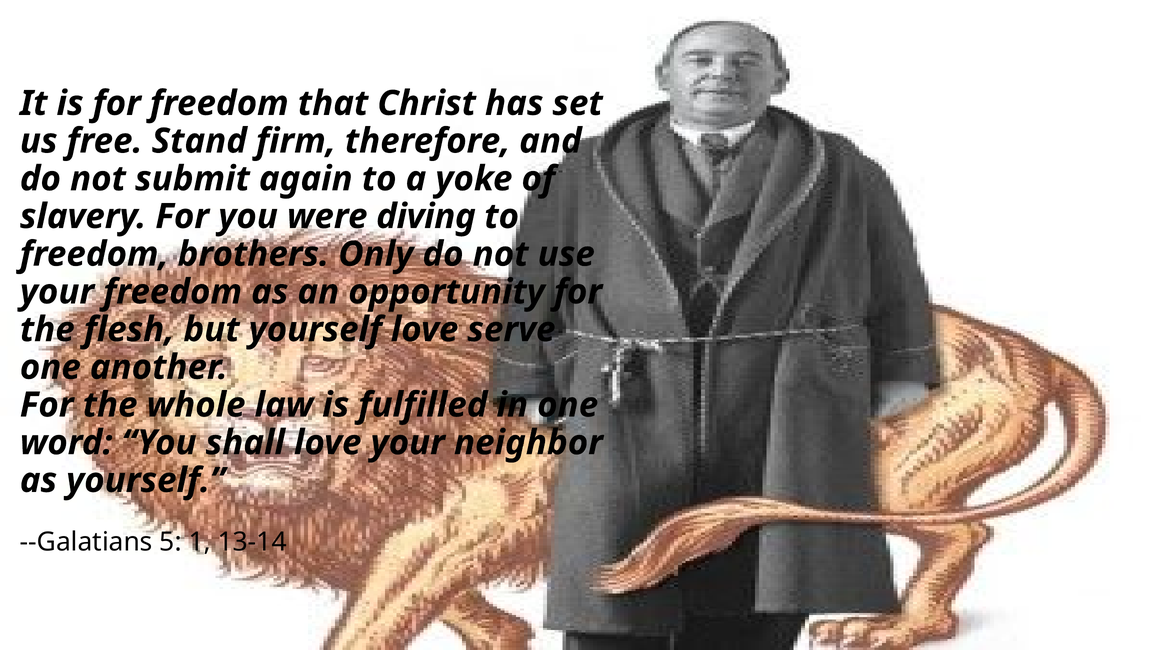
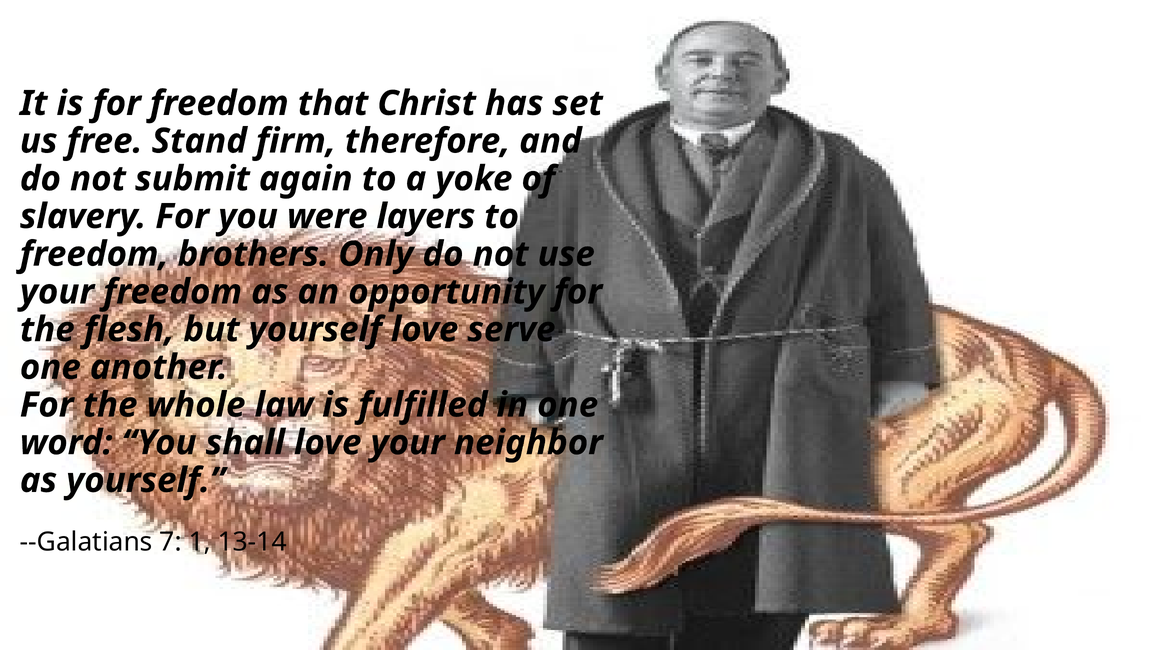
diving: diving -> layers (426, 217)
5: 5 -> 7 (171, 542)
